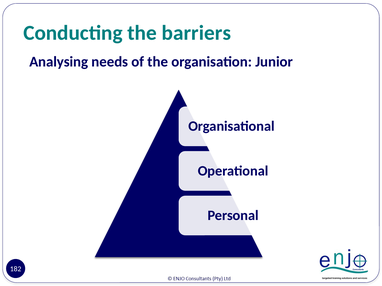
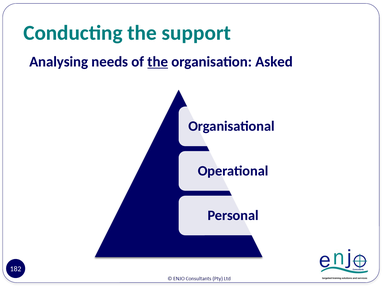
barriers: barriers -> support (196, 33)
the underline: none -> present (158, 62)
Junior: Junior -> Asked (274, 62)
